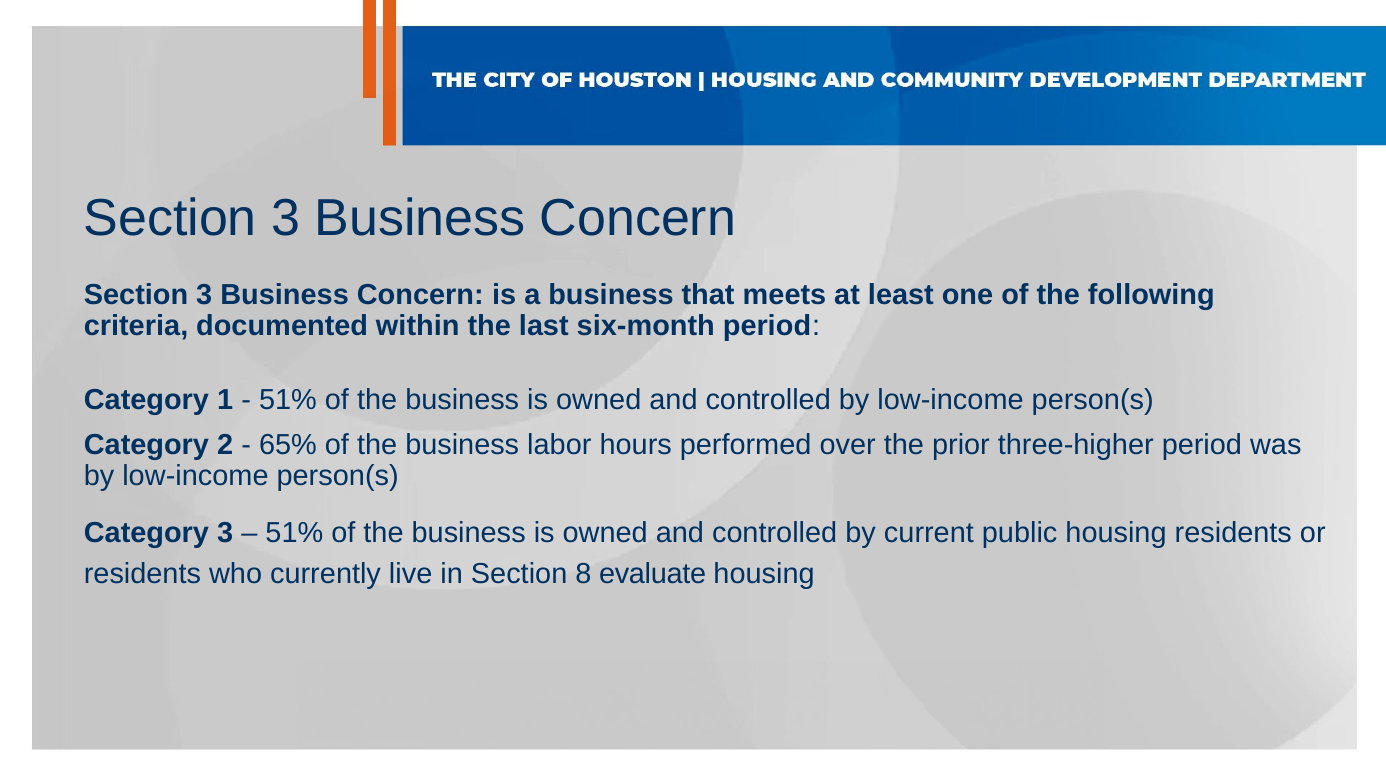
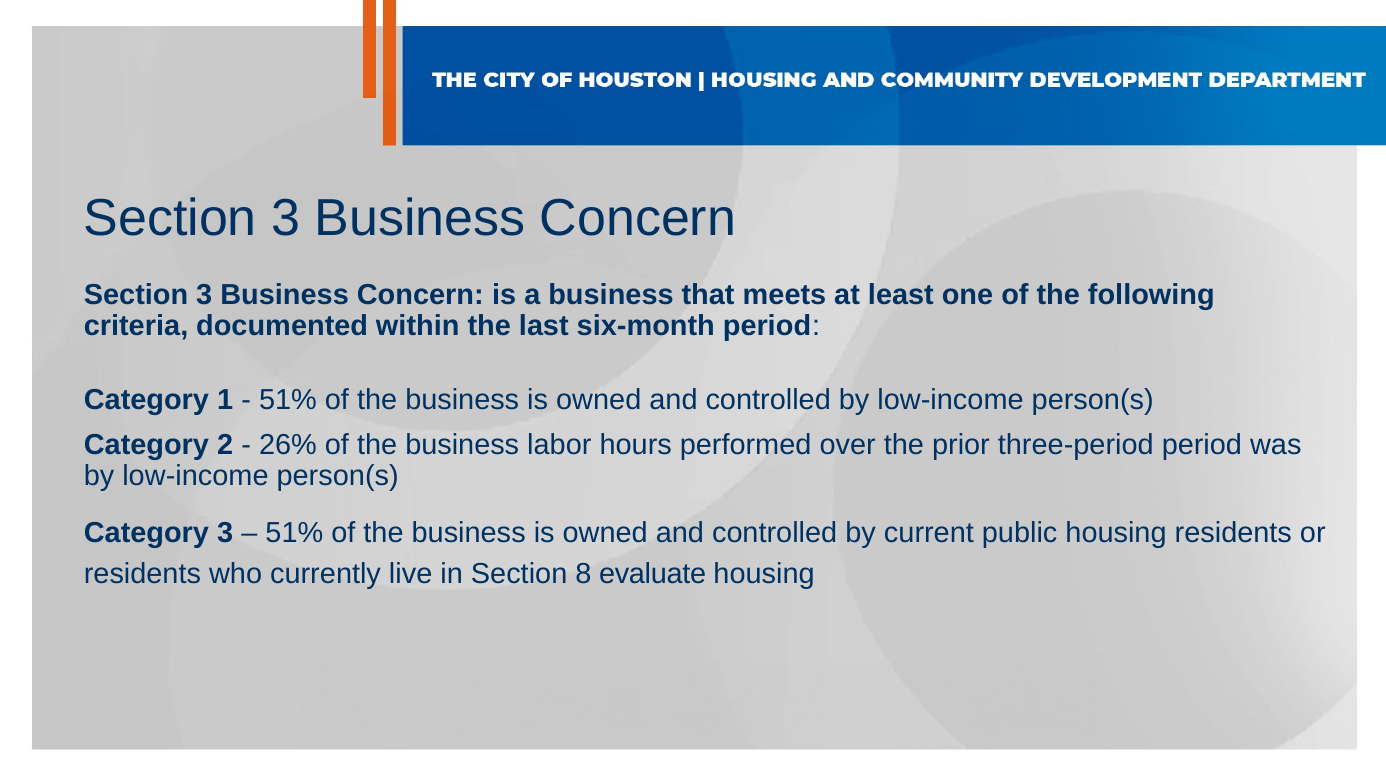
65%: 65% -> 26% (288, 445)
three-higher: three-higher -> three-period (1076, 445)
